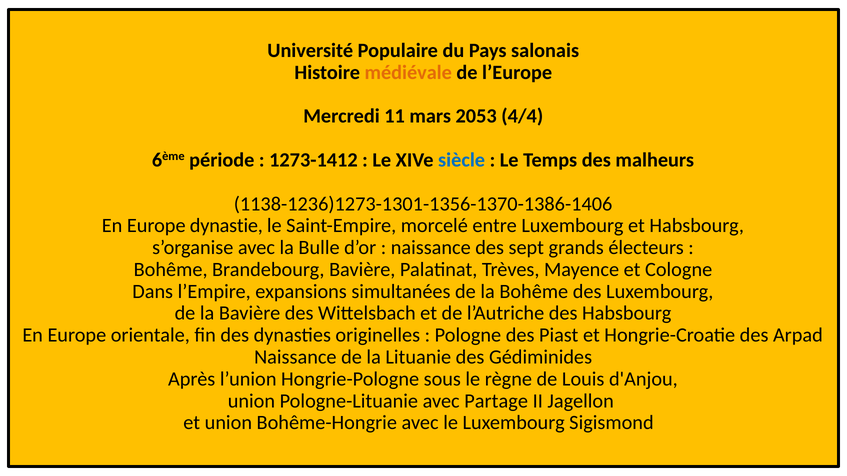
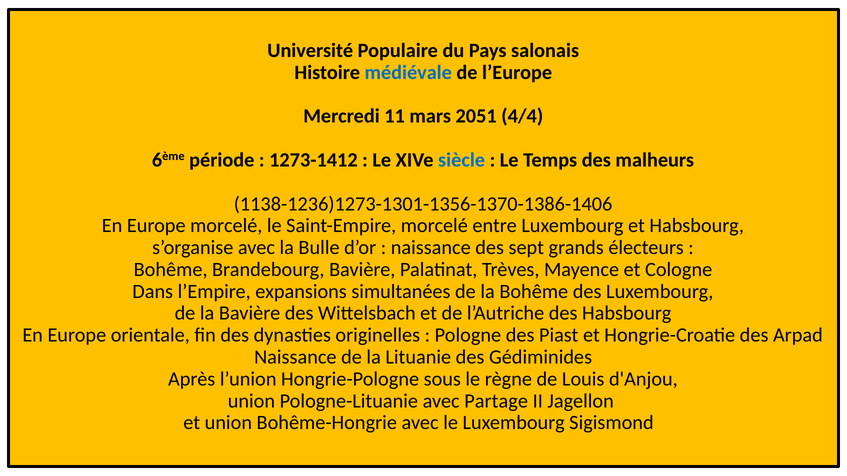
médiévale colour: orange -> blue (408, 73)
2053: 2053 -> 2051 (476, 116)
Europe dynastie: dynastie -> morcelé (226, 226)
